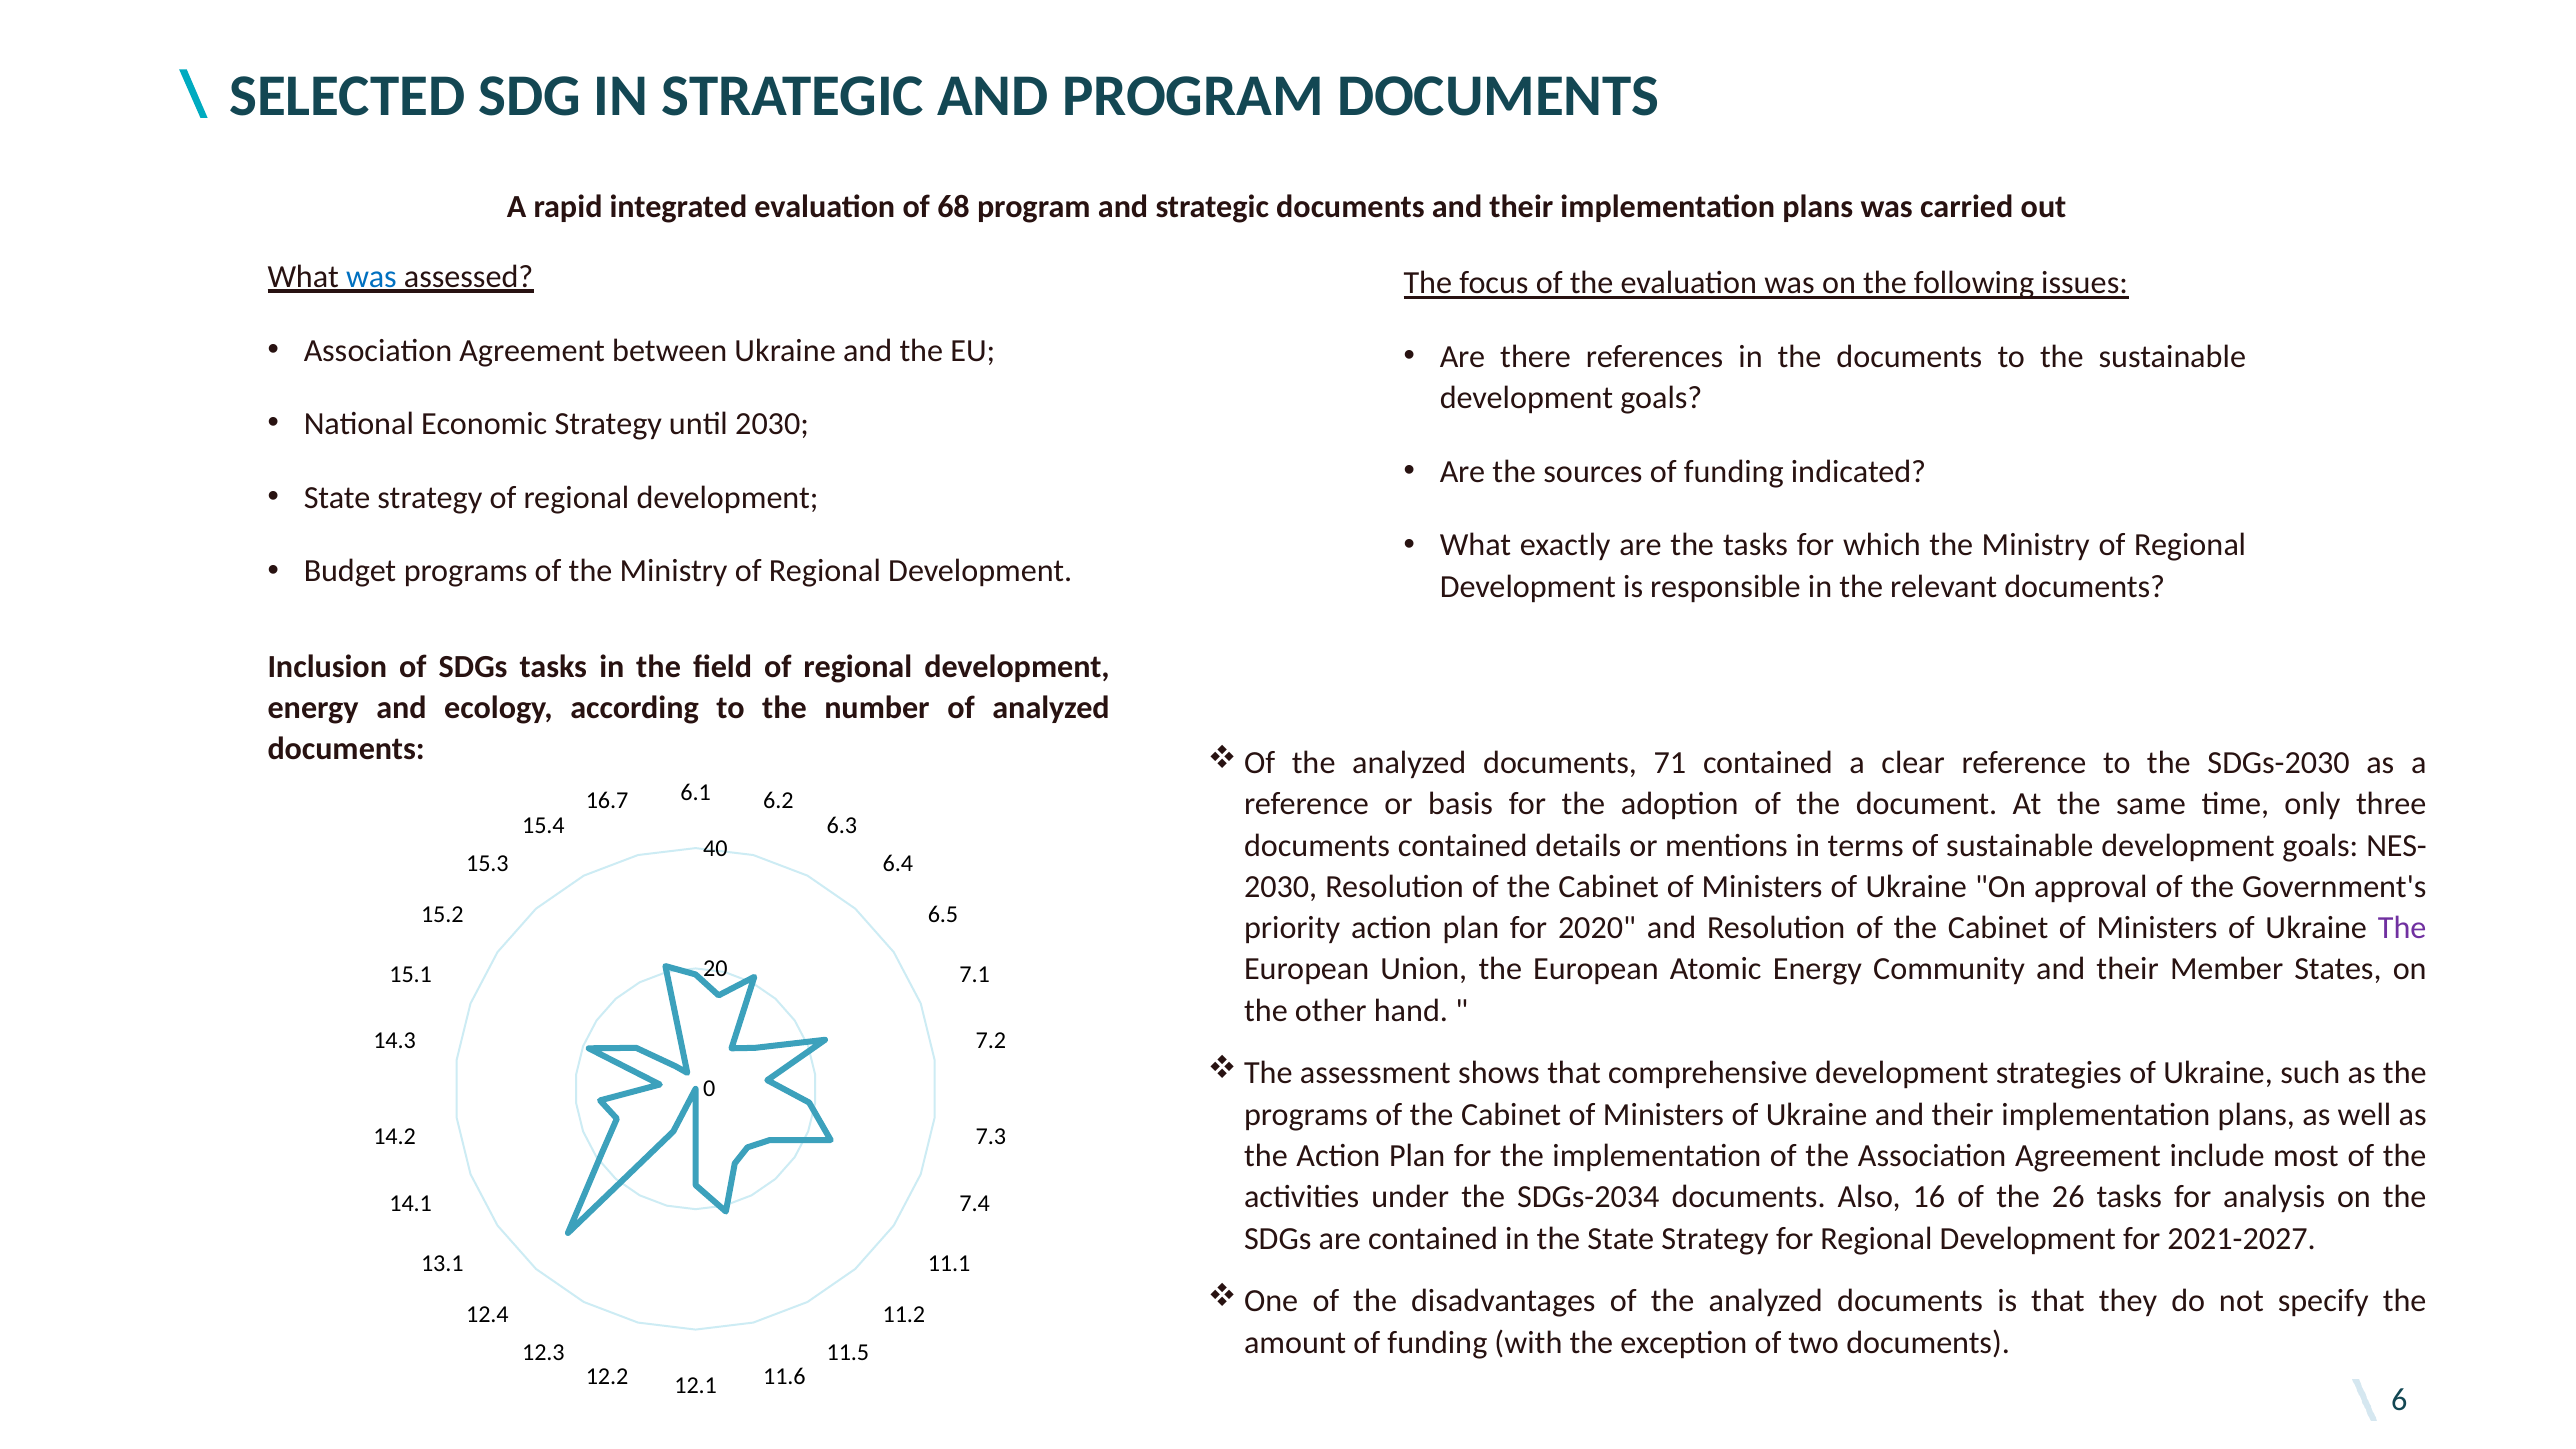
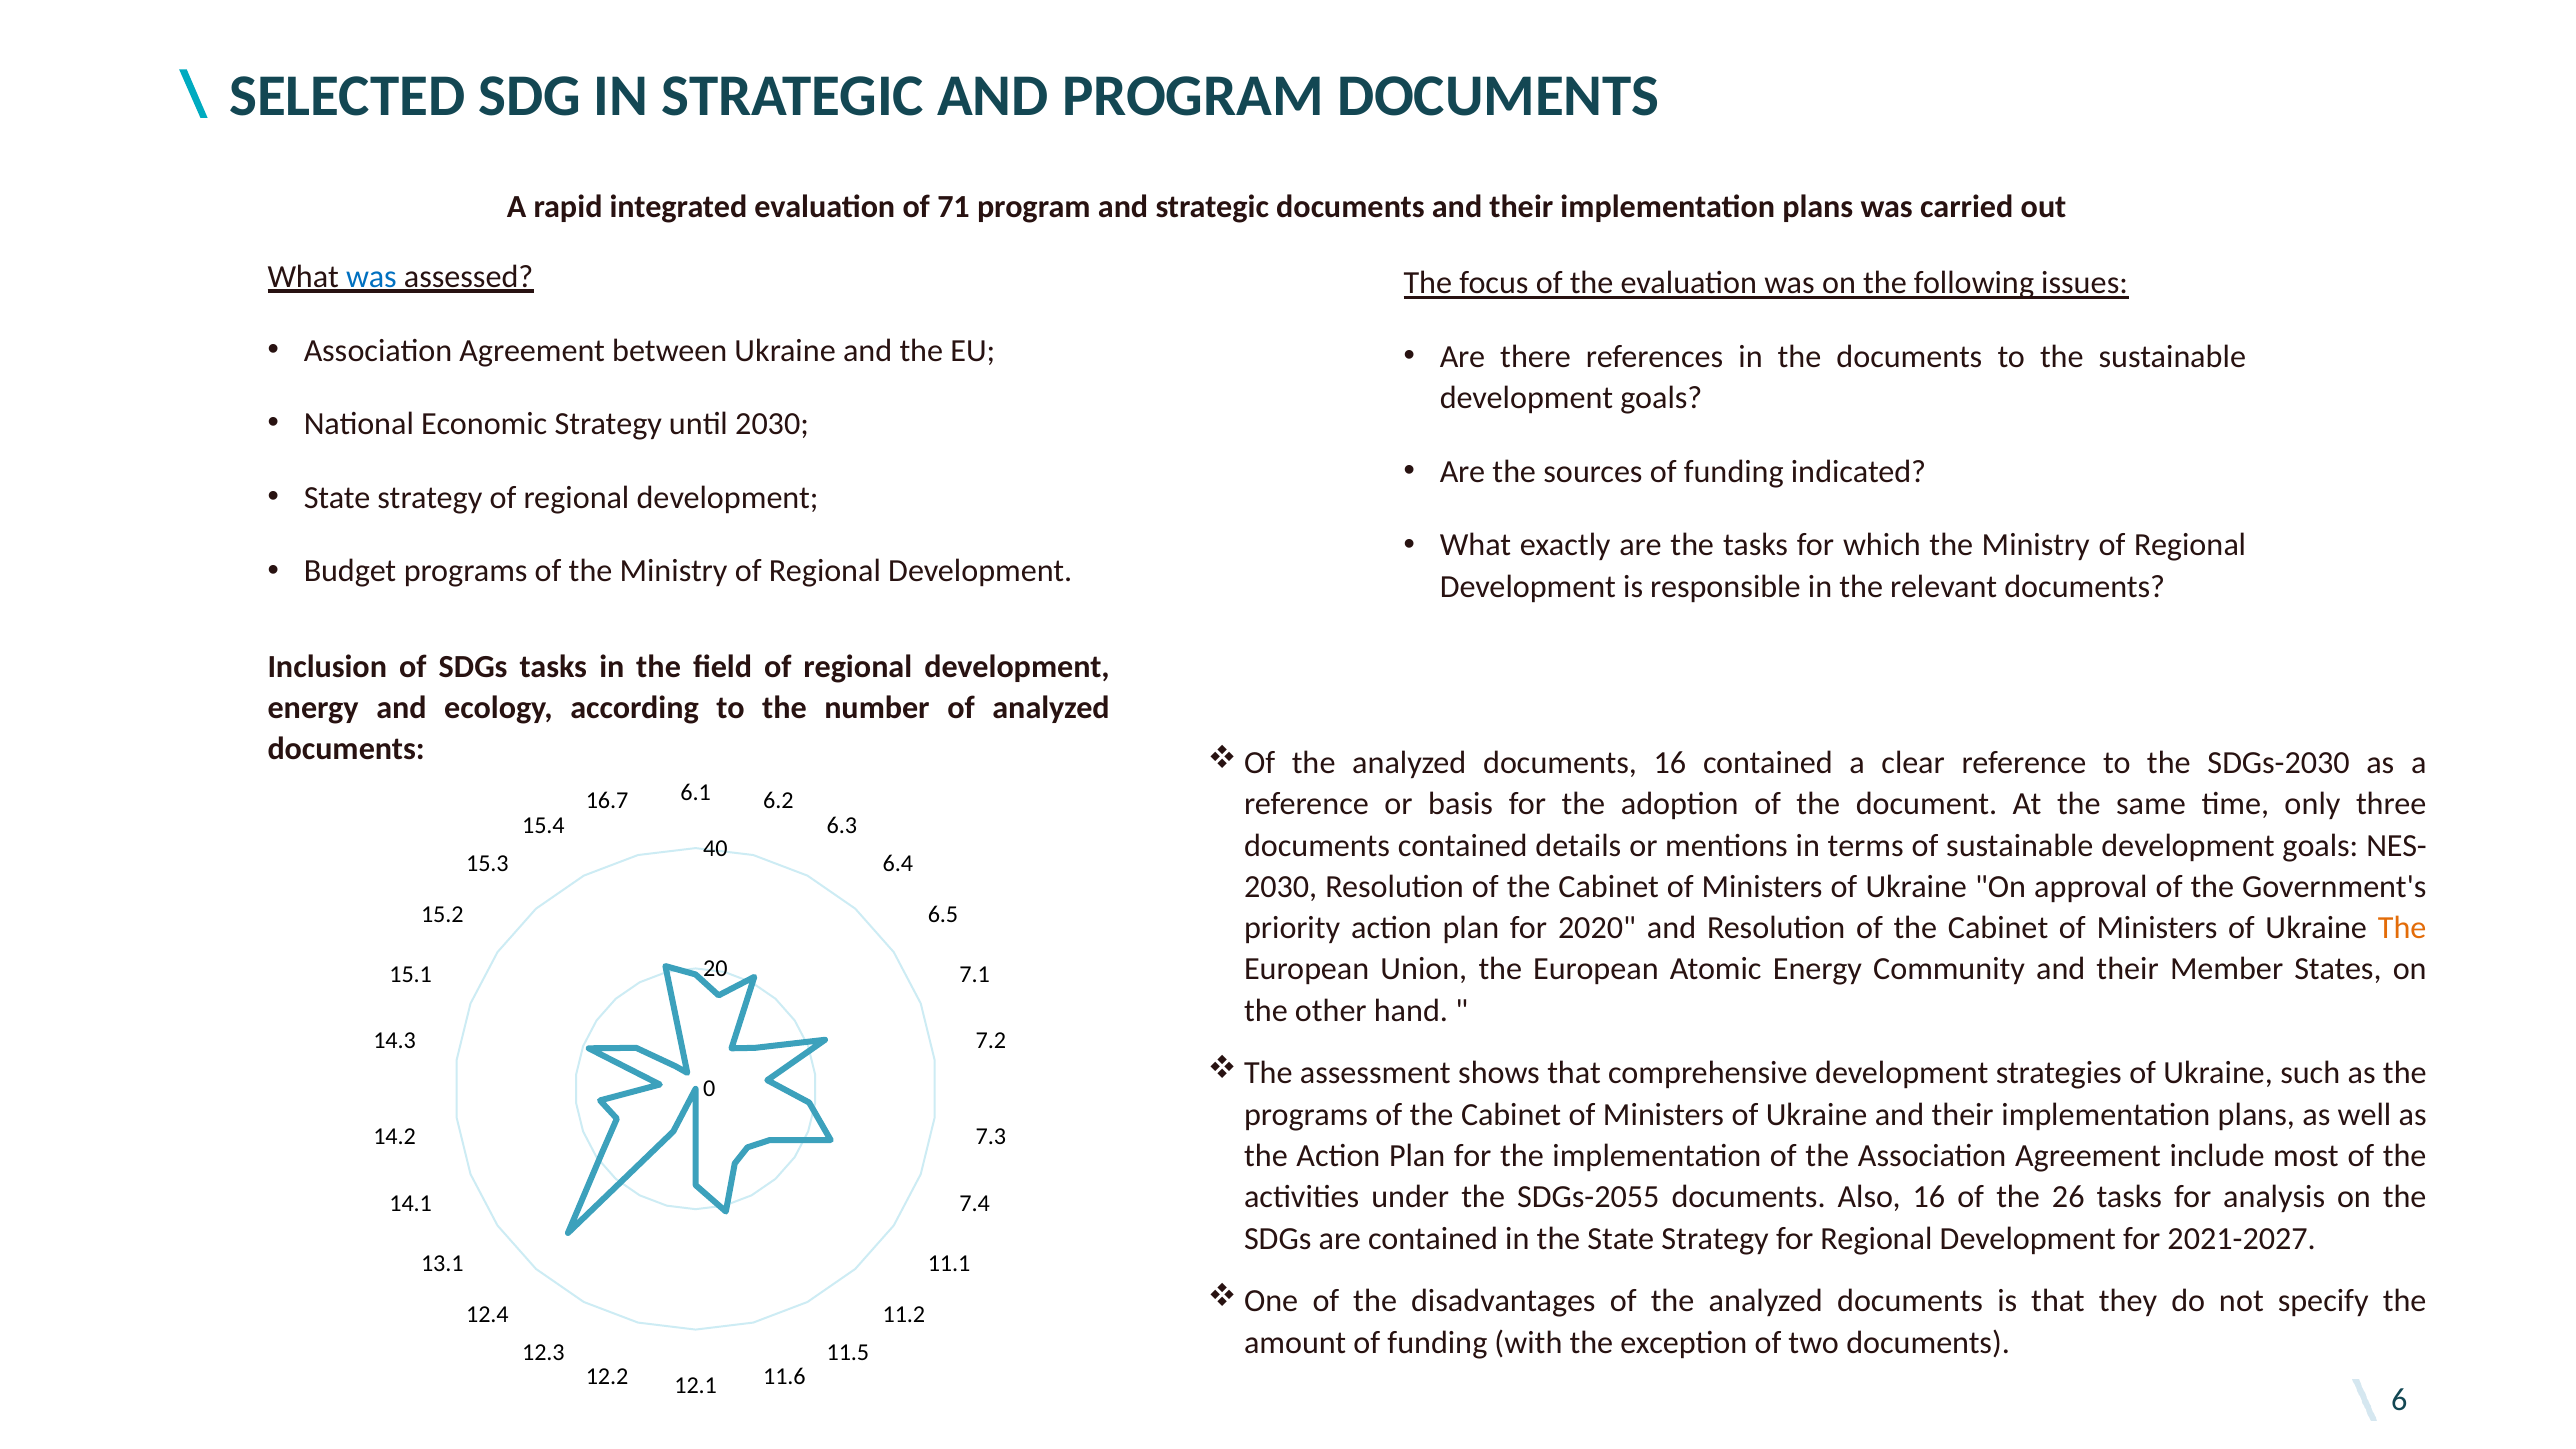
68: 68 -> 71 (953, 206)
documents 71: 71 -> 16 (1670, 763)
The colour: purple -> orange (2402, 928)
SDGs-2034: SDGs-2034 -> SDGs-2055 (1588, 1197)
